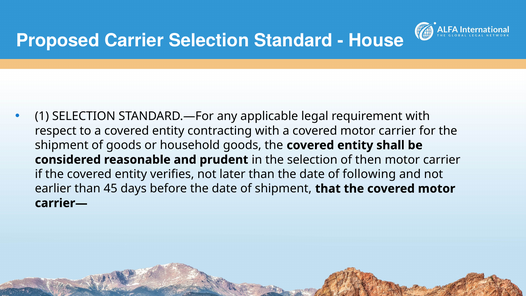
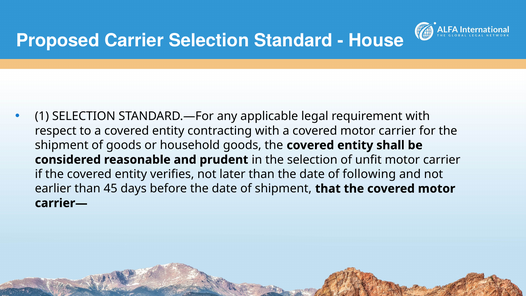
then: then -> unfit (368, 160)
